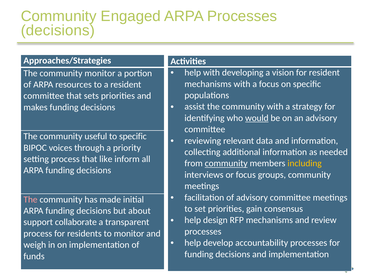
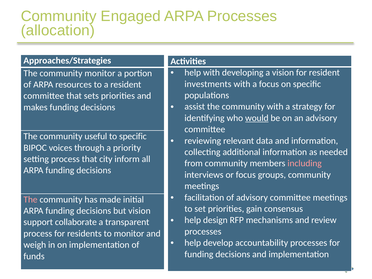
decisions: decisions -> allocation (58, 30)
mechanisms: mechanisms -> investments (208, 84)
like: like -> city (106, 159)
community underline: present -> none (226, 163)
including colour: yellow -> pink (305, 163)
but about: about -> vision (139, 211)
